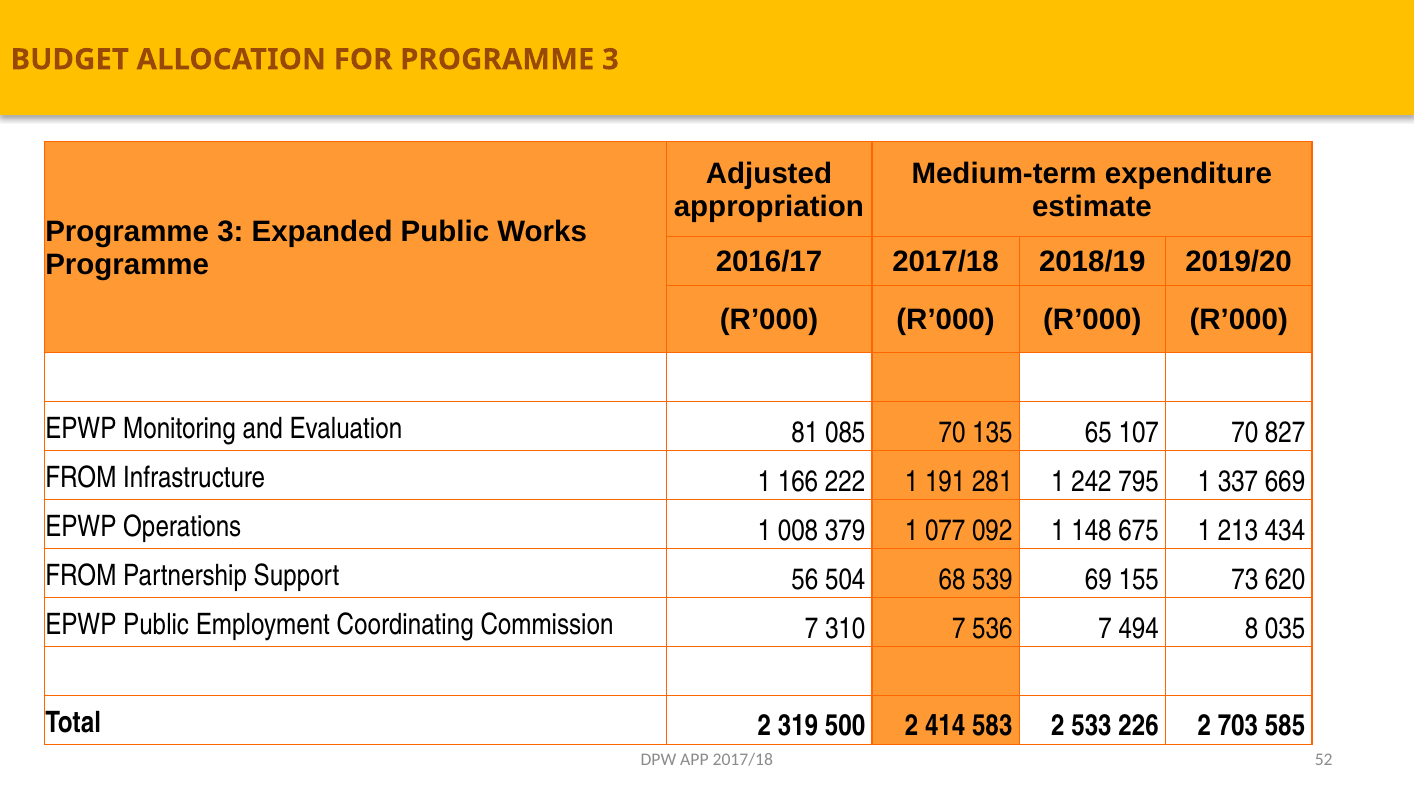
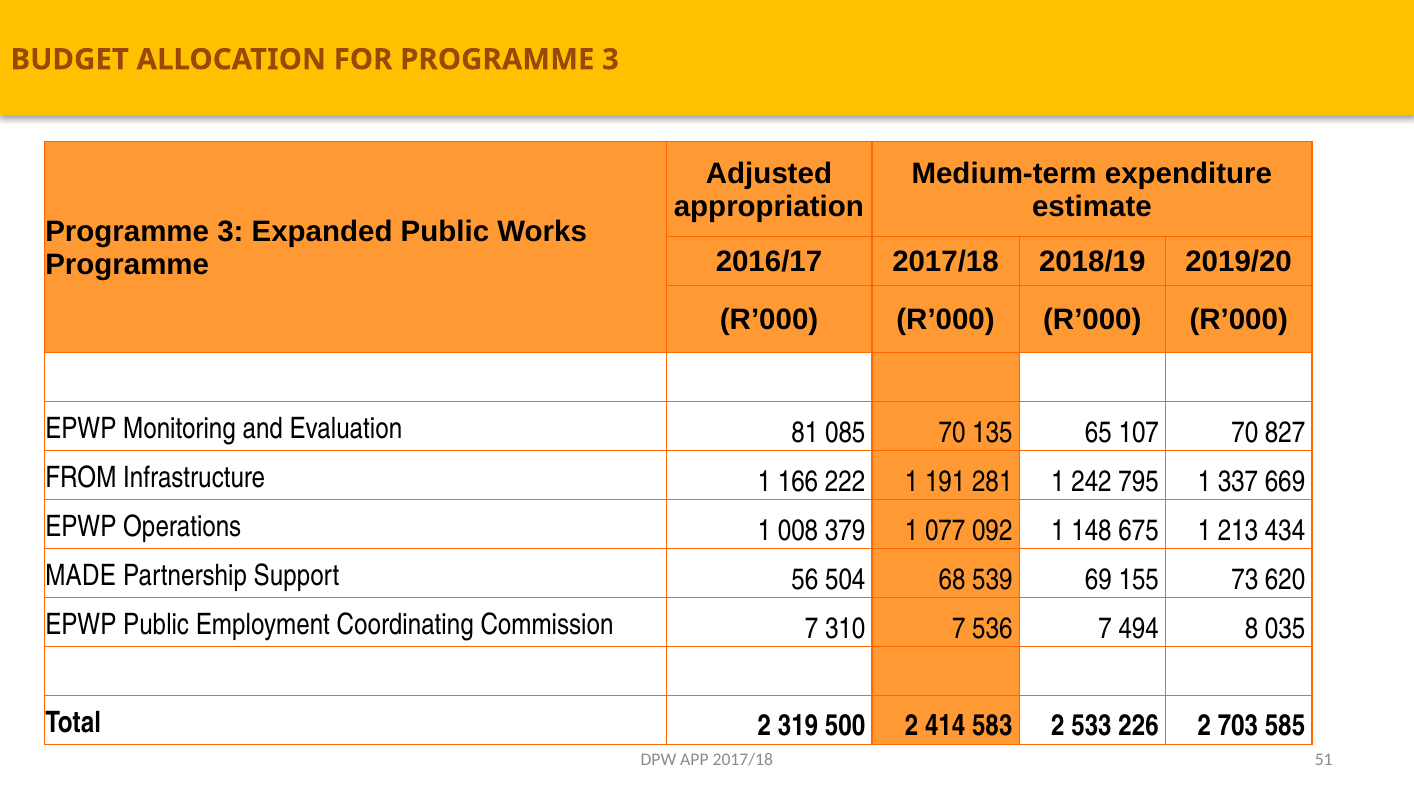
FROM: FROM -> MADE (81, 575)
52: 52 -> 51 (1324, 759)
